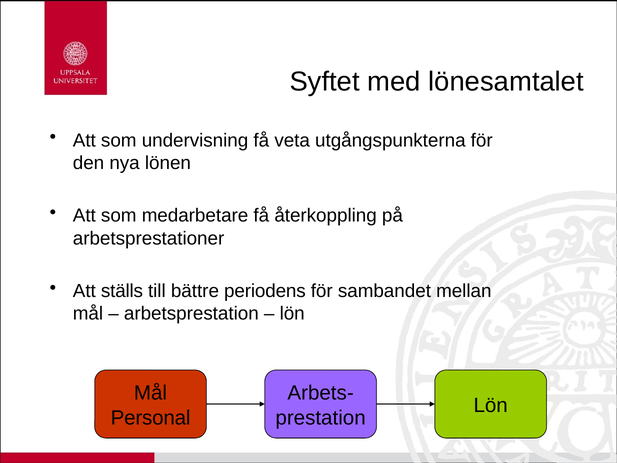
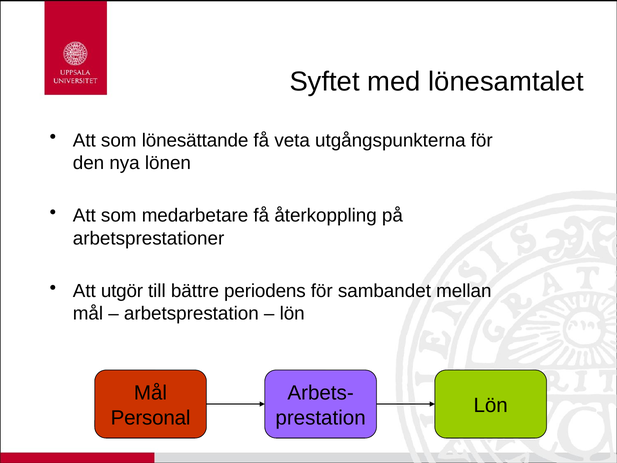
undervisning: undervisning -> lönesättande (195, 140)
ställs: ställs -> utgör (122, 291)
